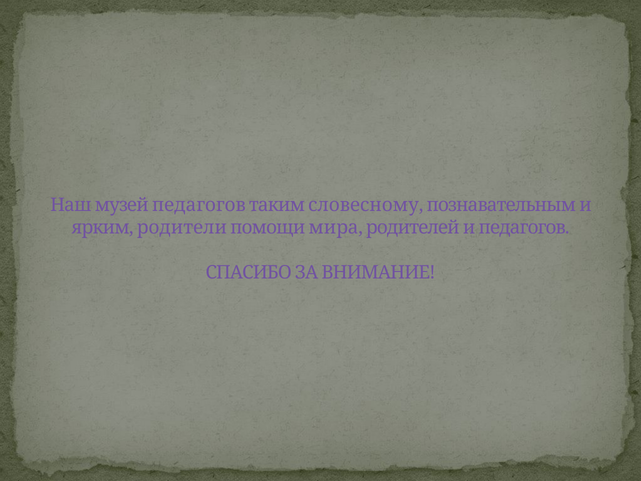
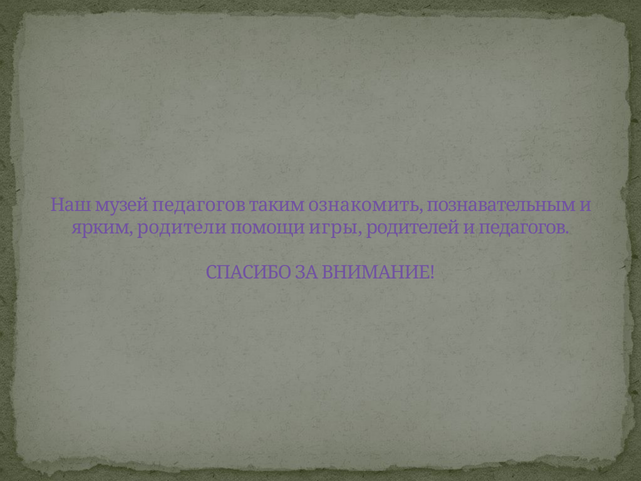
словесному: словесному -> ознакомить (366, 205)
мира: мира -> игры (336, 227)
